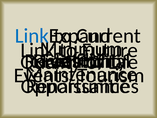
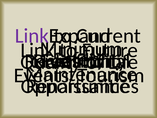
Link colour: blue -> purple (32, 36)
